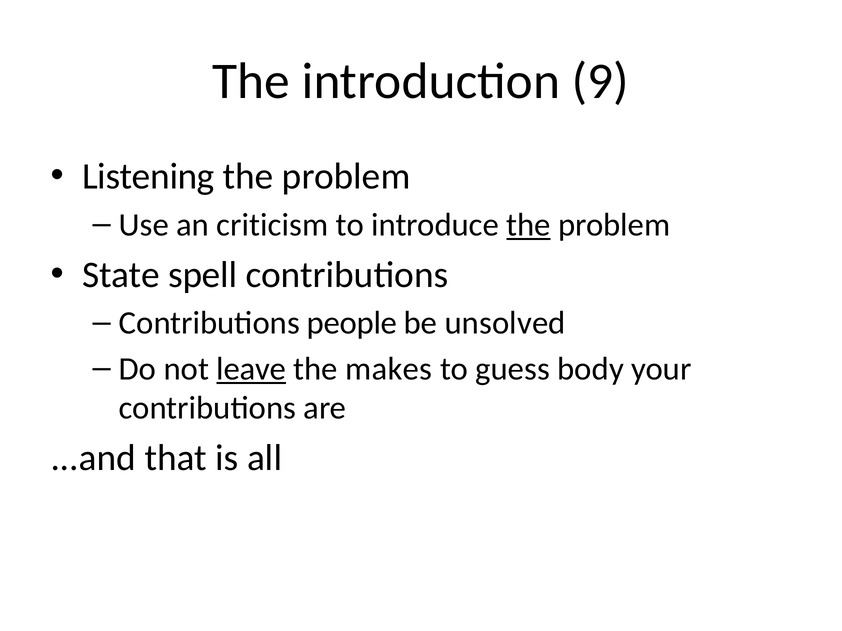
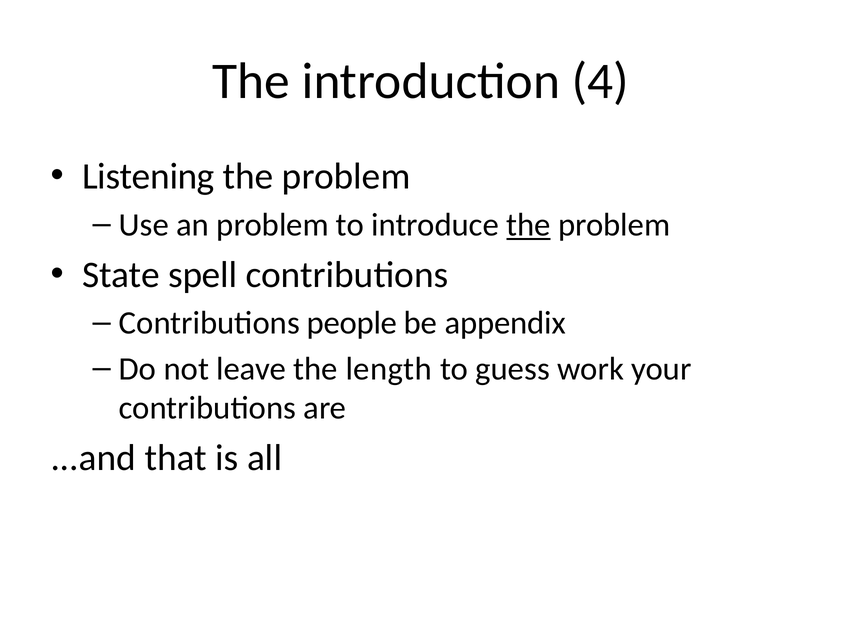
9: 9 -> 4 (600, 82)
an criticism: criticism -> problem (273, 225)
unsolved: unsolved -> appendix (505, 323)
leave underline: present -> none (251, 369)
makes: makes -> length (389, 369)
body: body -> work (591, 369)
